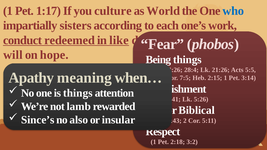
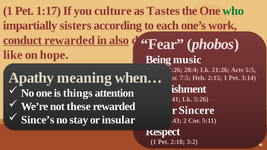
World: World -> Tastes (163, 11)
who colour: blue -> green (233, 11)
conduct redeemed: redeemed -> rewarded (70, 40)
like: like -> also (119, 40)
will: will -> like (13, 55)
things: things -> music (187, 60)
lamb: lamb -> these (79, 107)
Biblical: Biblical -> Sincere (197, 110)
also: also -> stay (79, 120)
